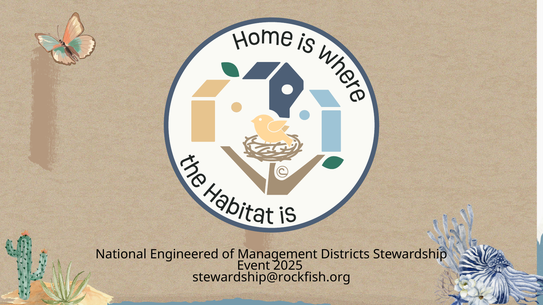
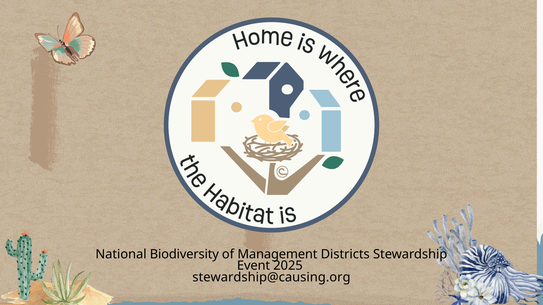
Engineered: Engineered -> Biodiversity (184, 255)
stewardship@rockfish.org: stewardship@rockfish.org -> stewardship@causing.org (271, 278)
